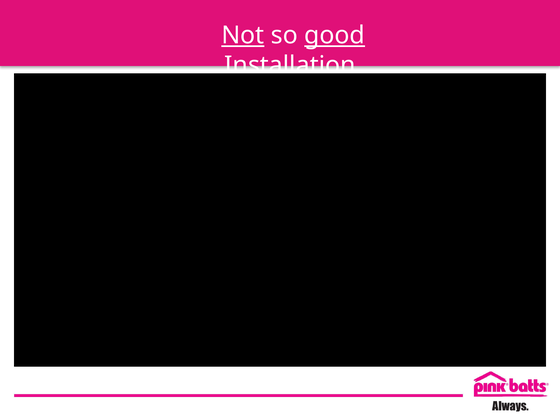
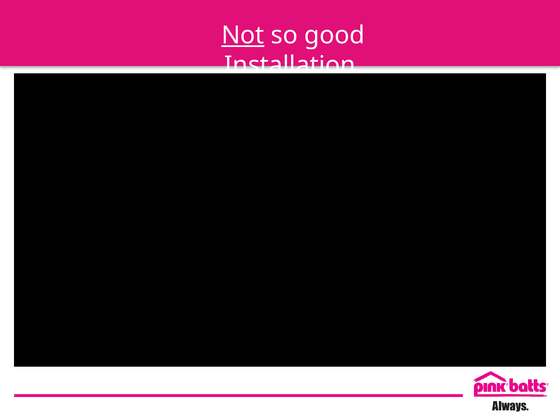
good underline: present -> none (335, 35)
